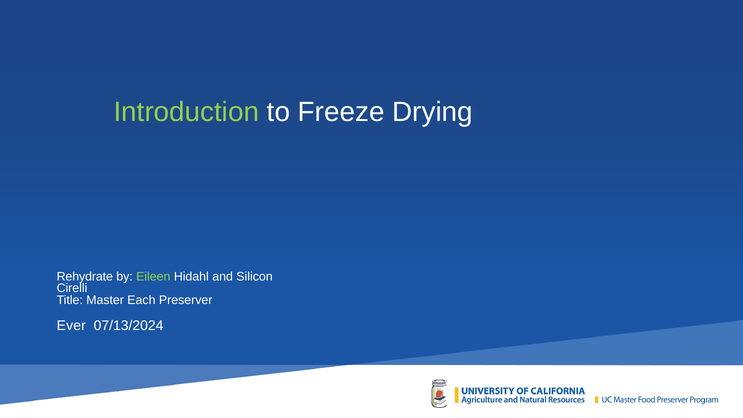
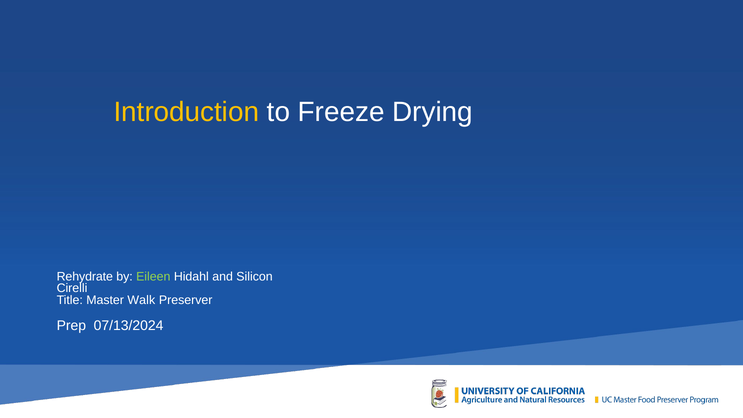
Introduction colour: light green -> yellow (186, 112)
Each: Each -> Walk (141, 300)
Ever: Ever -> Prep (71, 326)
